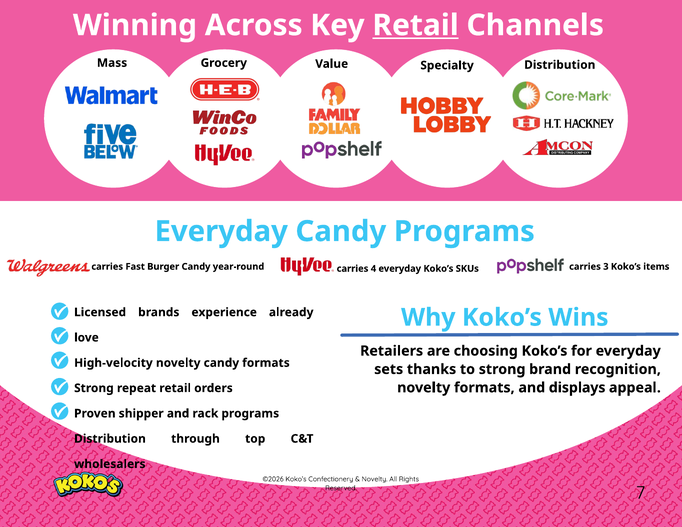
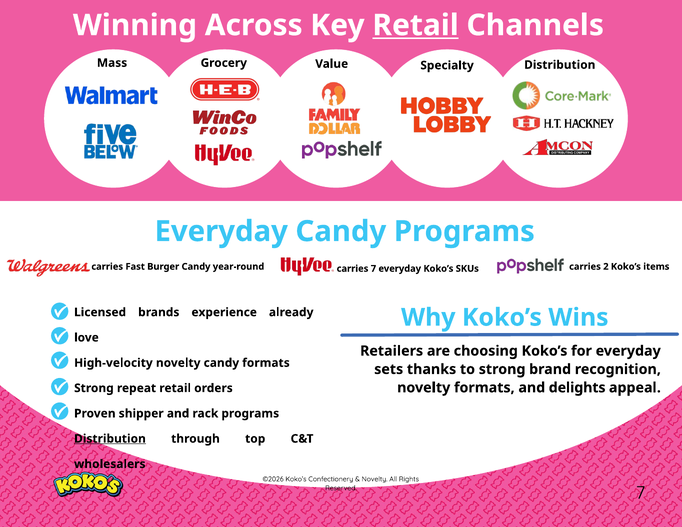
3: 3 -> 2 (606, 267)
carries 4: 4 -> 7 (373, 269)
displays: displays -> delights (577, 388)
Distribution underline: none -> present (110, 439)
